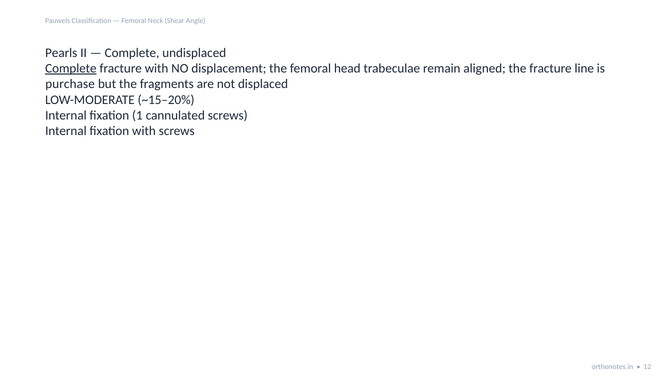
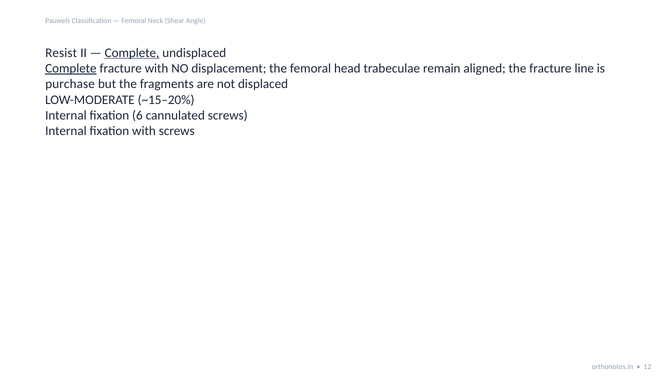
Pearls: Pearls -> Resist (61, 53)
Complete underline: none -> present (132, 53)
1: 1 -> 6 (137, 115)
